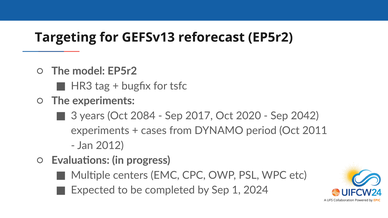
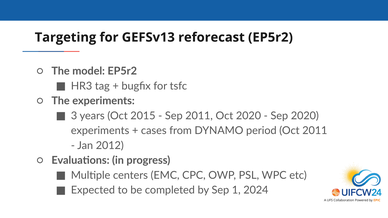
2084: 2084 -> 2015 (143, 116)
Sep 2017: 2017 -> 2011 (199, 116)
Sep 2042: 2042 -> 2020 (305, 116)
